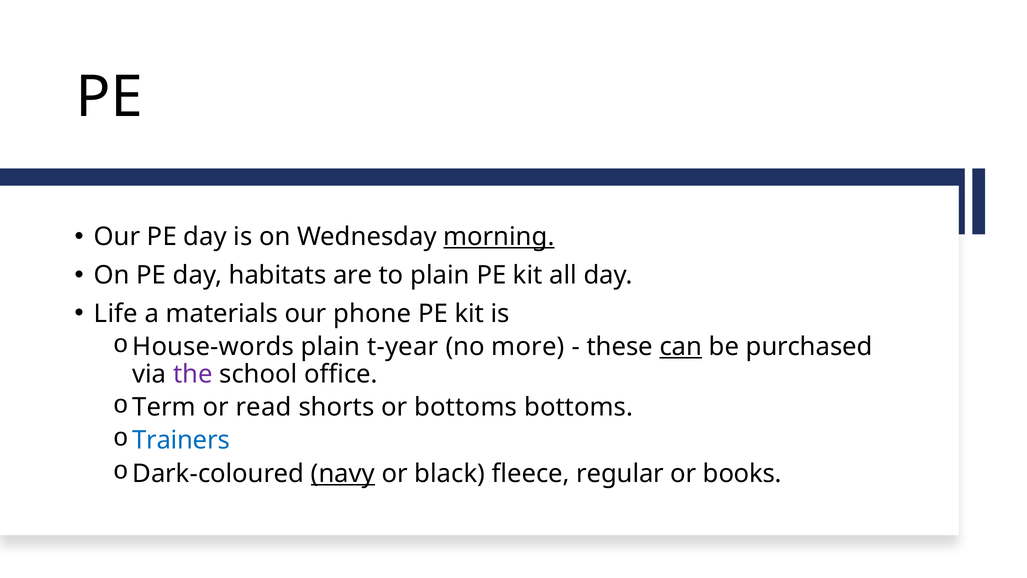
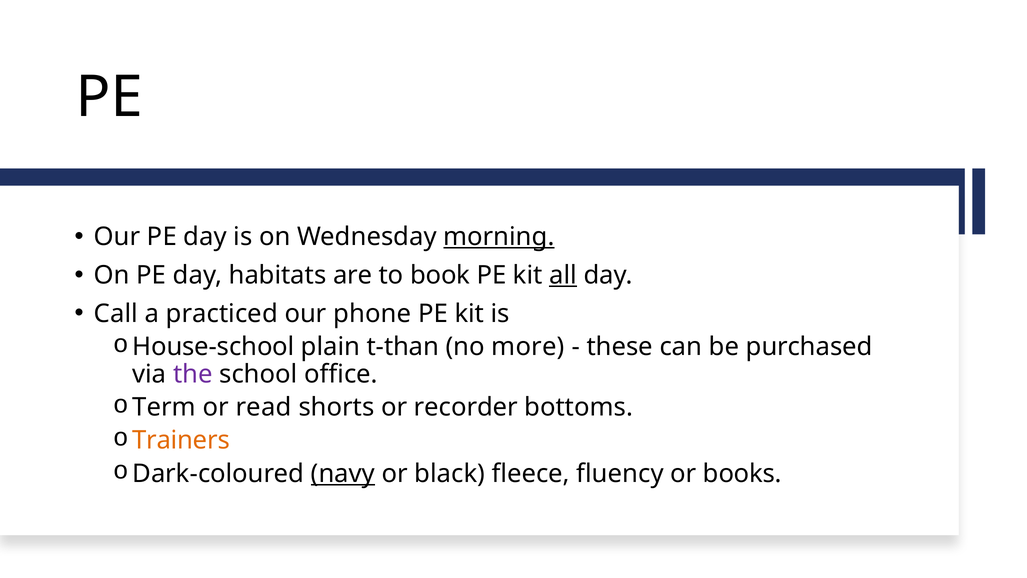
to plain: plain -> book (440, 275)
all underline: none -> present (563, 275)
Life: Life -> Call (116, 313)
materials: materials -> practiced (222, 313)
House-words: House-words -> House-school (213, 346)
t-year: t-year -> t-than (403, 346)
can underline: present -> none (681, 346)
or bottoms: bottoms -> recorder (466, 407)
Trainers colour: blue -> orange (181, 440)
regular: regular -> fluency (620, 473)
